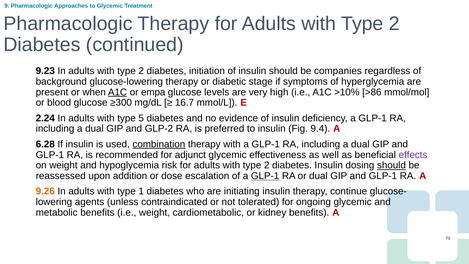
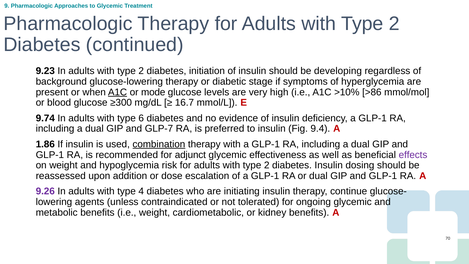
companies: companies -> developing (338, 71)
empa: empa -> mode (153, 92)
2.24: 2.24 -> 9.74 (45, 118)
5: 5 -> 6 (141, 118)
GLP-2: GLP-2 -> GLP-7 (159, 129)
6.28: 6.28 -> 1.86 (45, 144)
should underline: present -> none (391, 165)
GLP-1 underline: present -> none (265, 176)
9.26 colour: orange -> purple (45, 191)
1: 1 -> 4 (141, 191)
